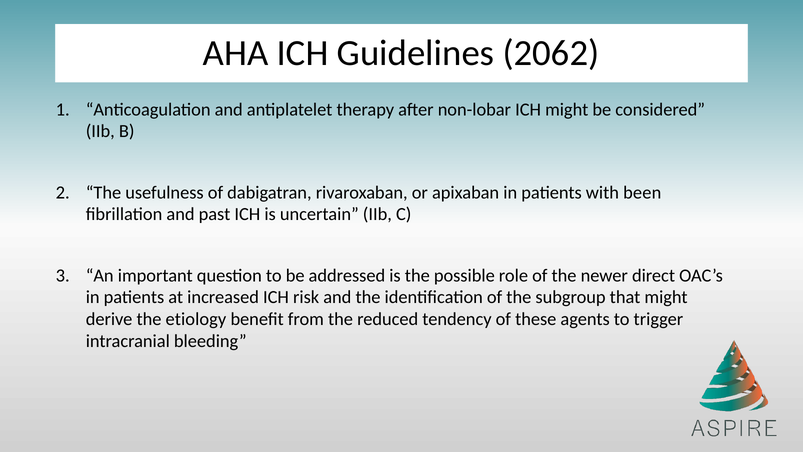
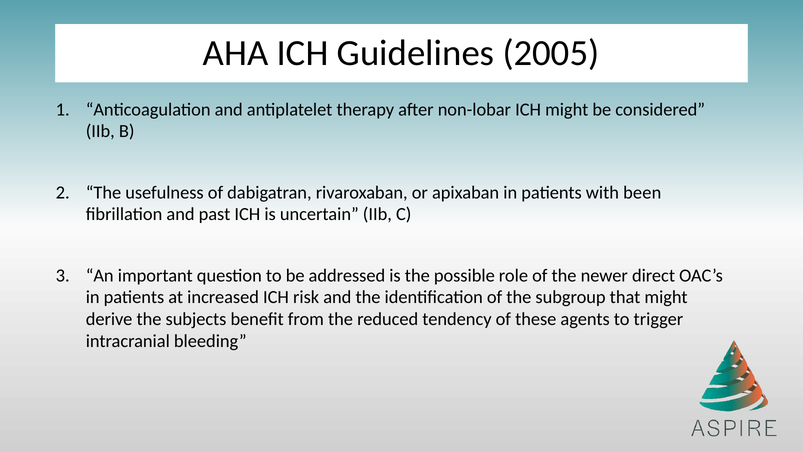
2062: 2062 -> 2005 (551, 53)
etiology: etiology -> subjects (196, 319)
